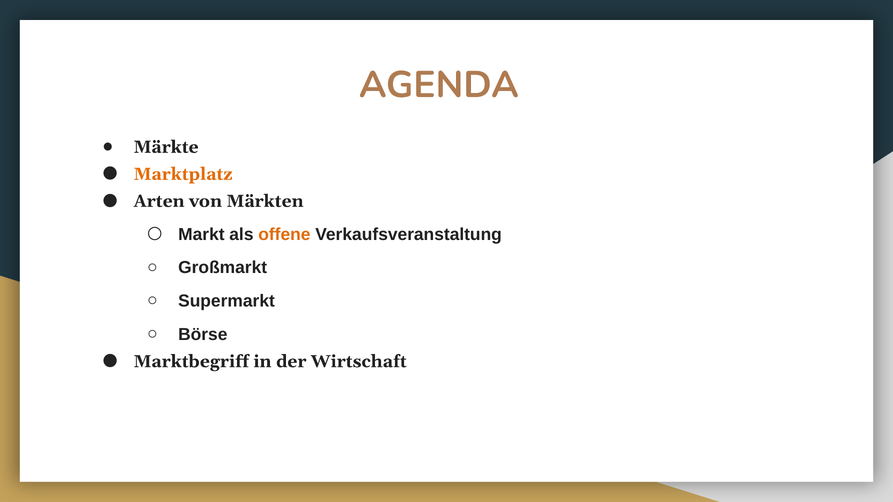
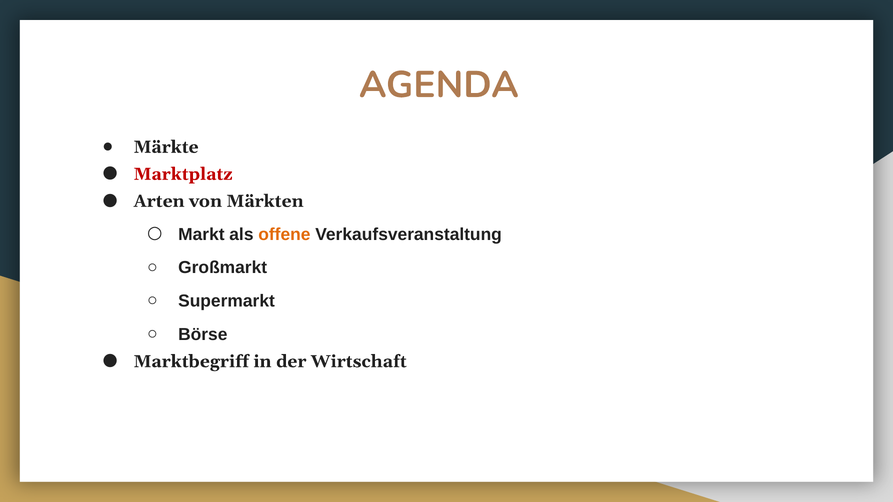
Marktplatz colour: orange -> red (183, 174)
